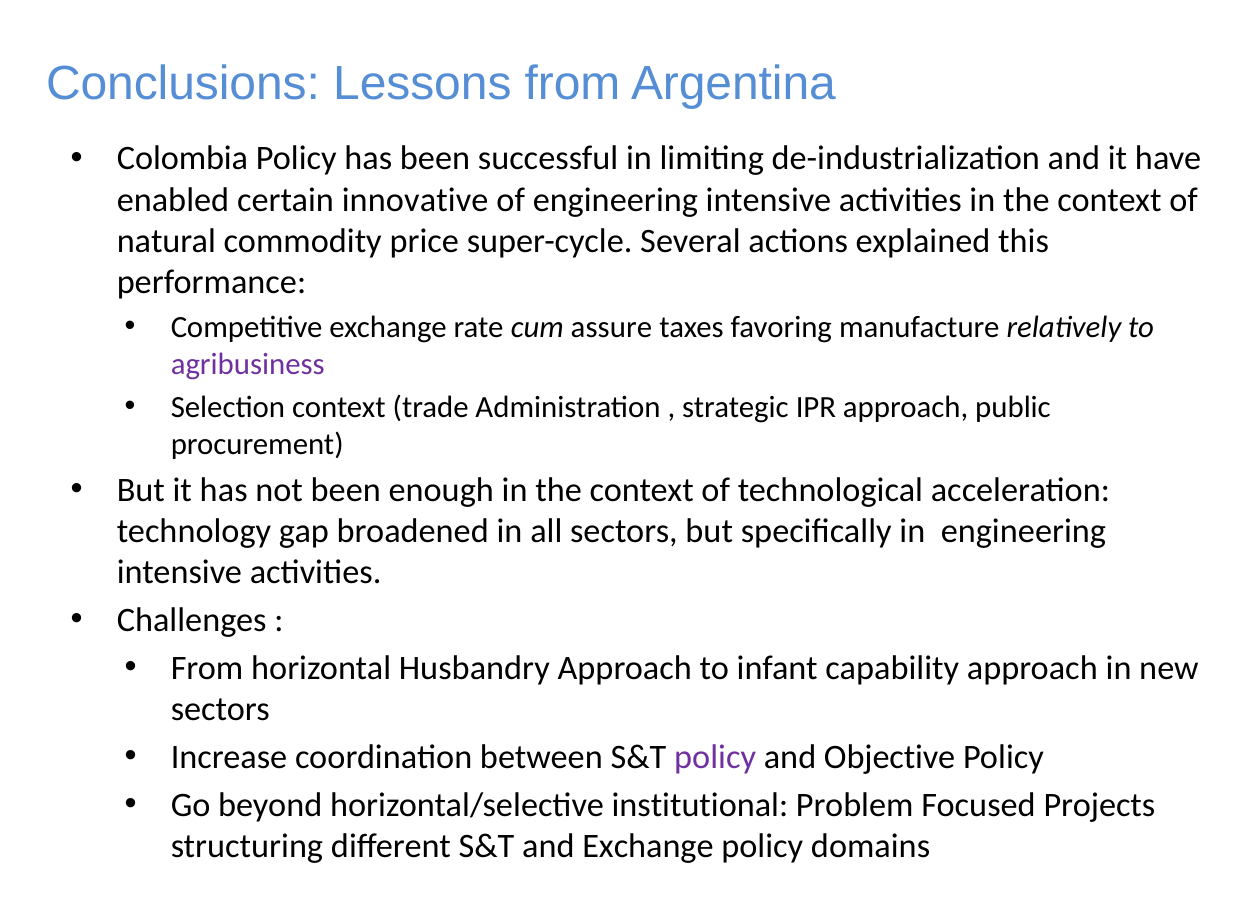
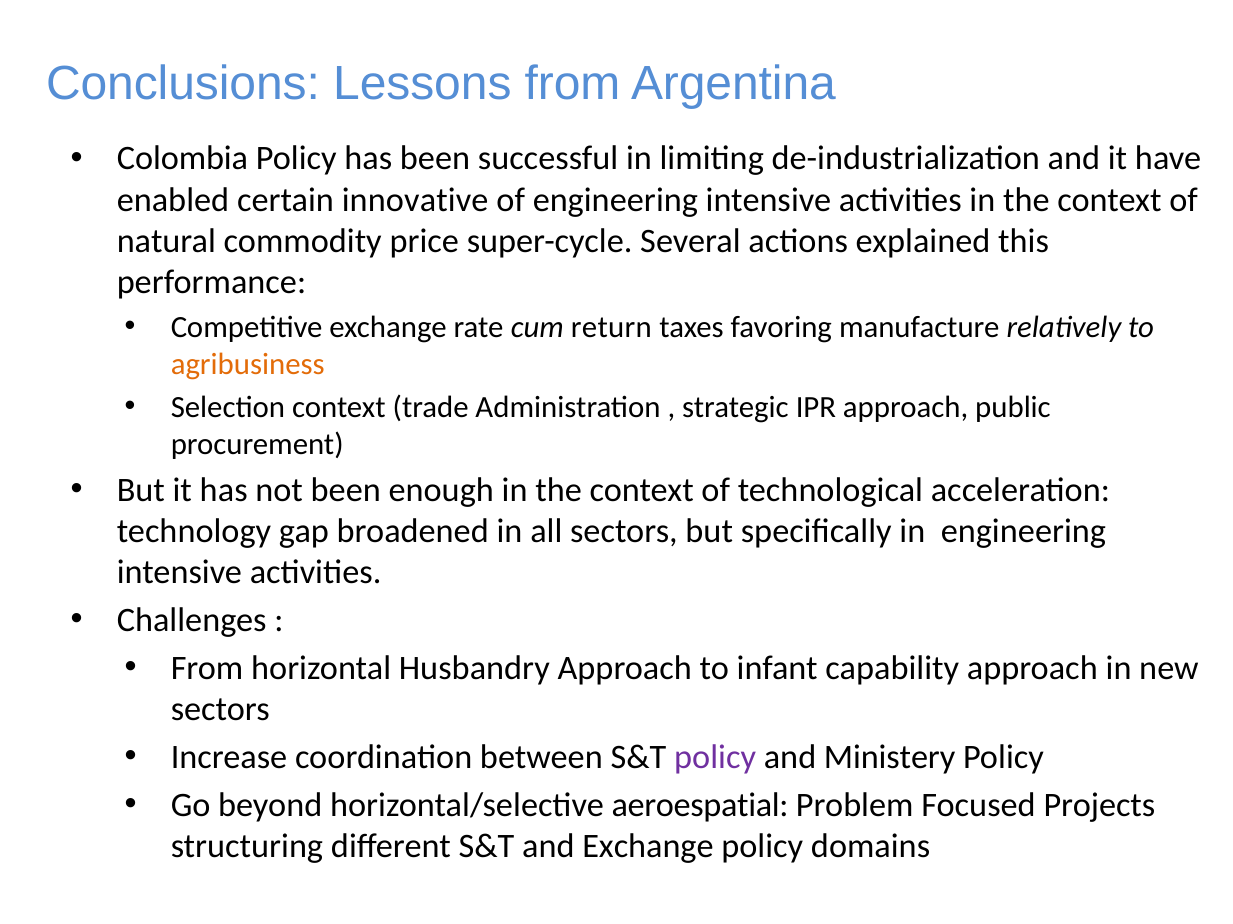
assure: assure -> return (611, 327)
agribusiness colour: purple -> orange (248, 364)
Objective: Objective -> Ministery (890, 758)
institutional: institutional -> aeroespatial (700, 806)
